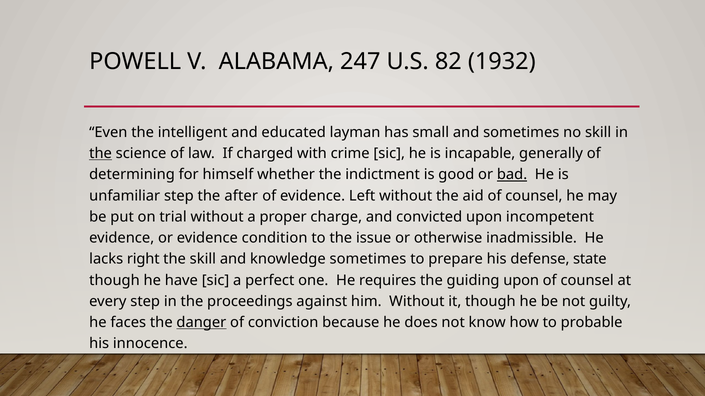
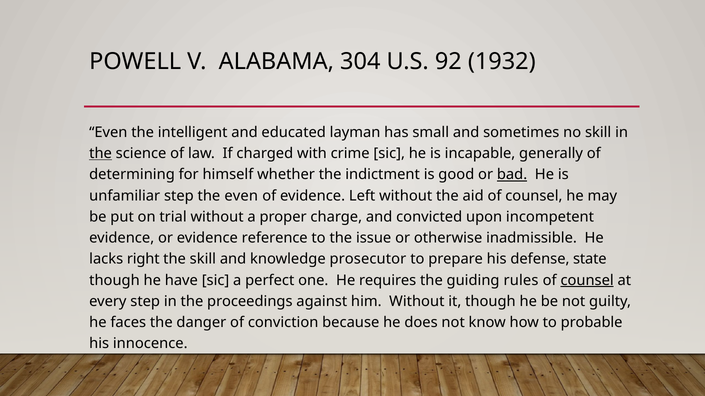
247: 247 -> 304 (360, 62)
82: 82 -> 92 (448, 62)
the after: after -> even (241, 196)
condition: condition -> reference (275, 238)
knowledge sometimes: sometimes -> prosecutor (368, 259)
guiding upon: upon -> rules (521, 281)
counsel underline: none -> present (587, 281)
danger underline: present -> none (201, 323)
